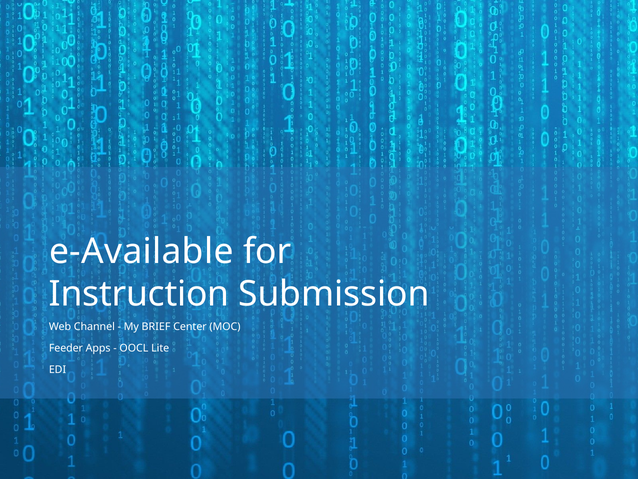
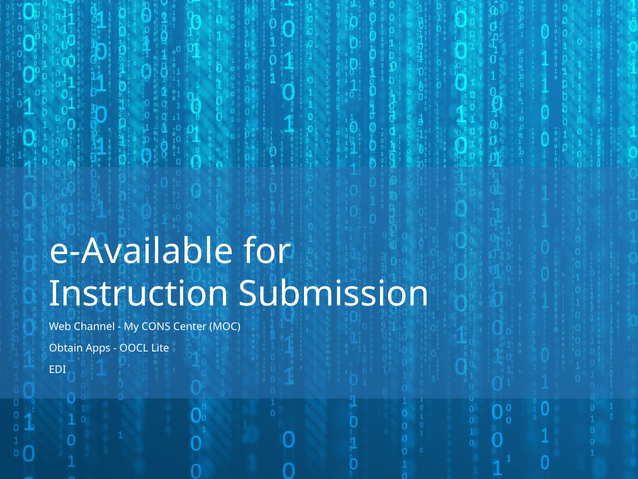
BRIEF: BRIEF -> CONS (156, 326)
Feeder: Feeder -> Obtain (66, 348)
